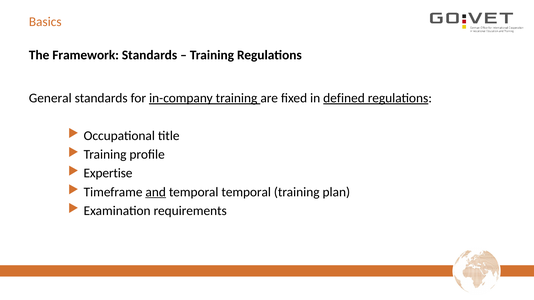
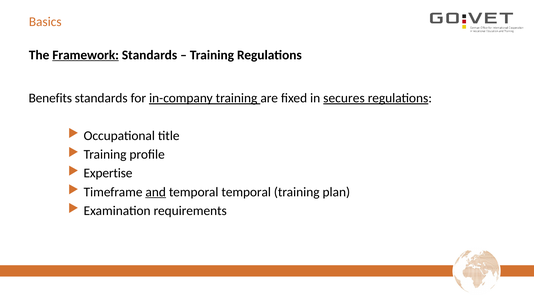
Framework underline: none -> present (86, 55)
General: General -> Benefits (50, 98)
defined: defined -> secures (344, 98)
